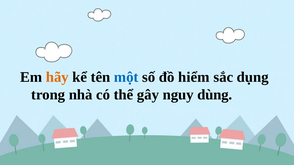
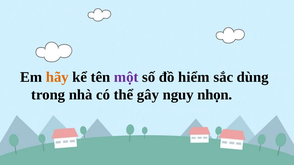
một colour: blue -> purple (126, 77)
dụng: dụng -> dùng (253, 77)
dùng: dùng -> nhọn (215, 95)
